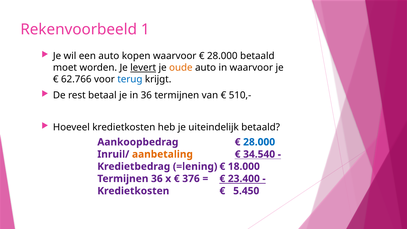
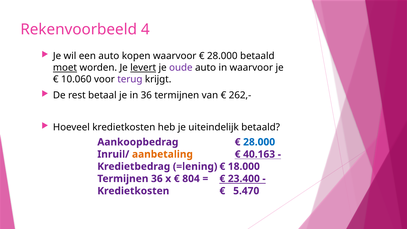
1: 1 -> 4 (145, 29)
moet underline: none -> present (65, 68)
oude colour: orange -> purple (181, 68)
62.766: 62.766 -> 10.060 (76, 79)
terug colour: blue -> purple (130, 79)
510,-: 510,- -> 262,- (240, 95)
34.540: 34.540 -> 40.163 (259, 154)
376: 376 -> 804 (191, 179)
5.450: 5.450 -> 5.470 (246, 191)
